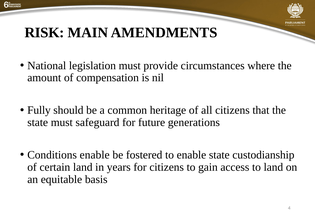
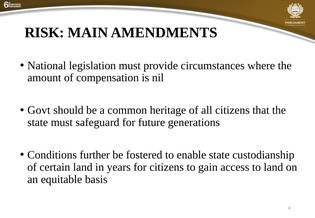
Fully: Fully -> Govt (39, 110)
Conditions enable: enable -> further (95, 155)
